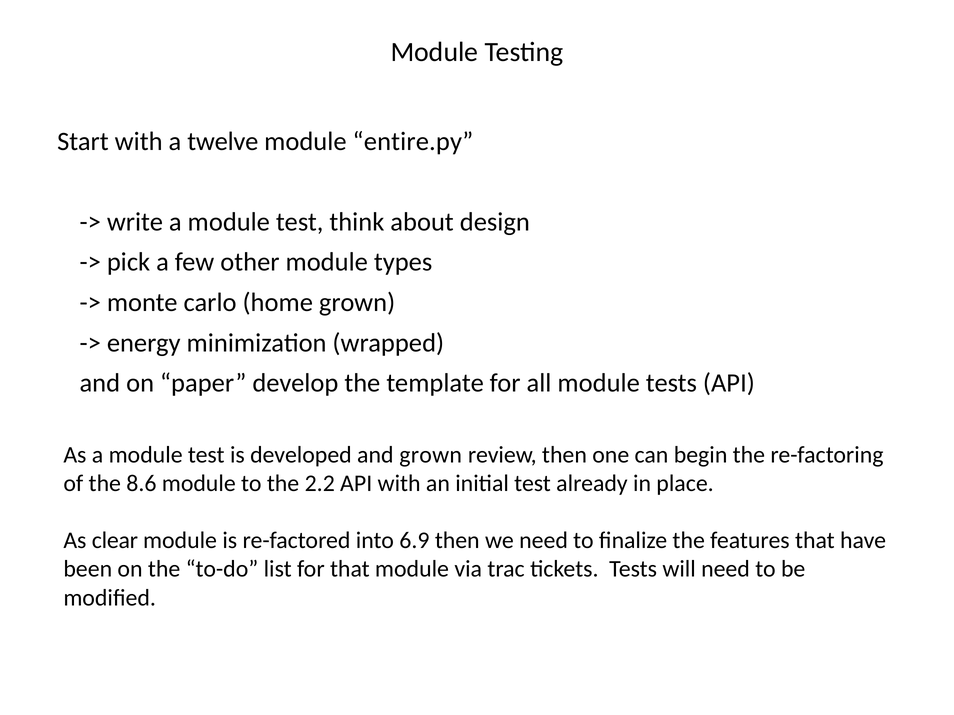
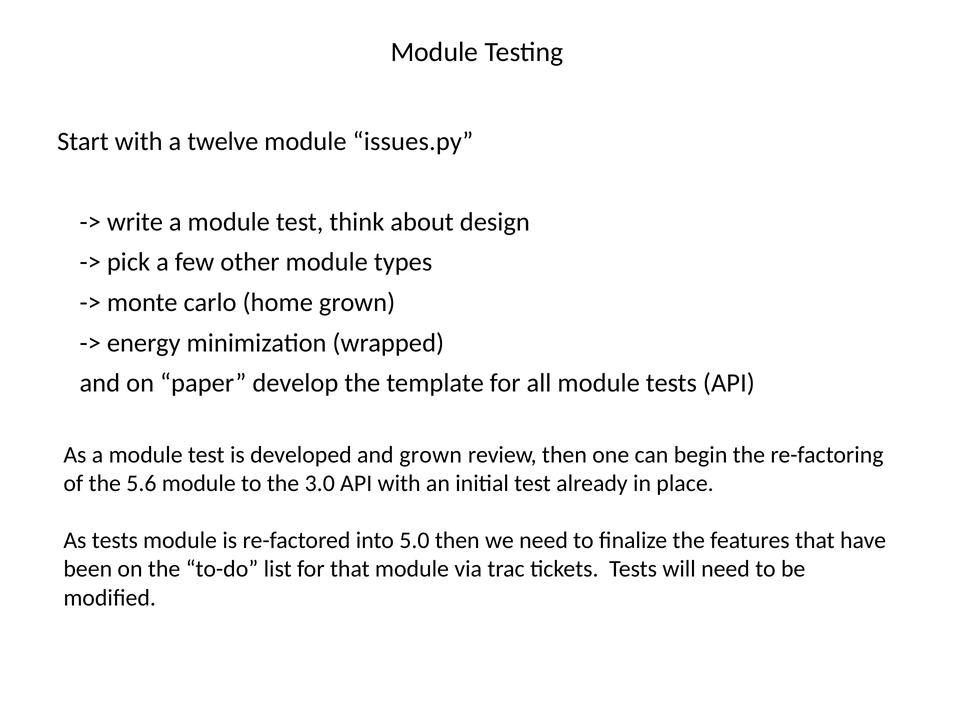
entire.py: entire.py -> issues.py (413, 142)
8.6: 8.6 -> 5.6 (141, 484)
2.2: 2.2 -> 3.0 (320, 484)
As clear: clear -> tests (115, 541)
6.9: 6.9 -> 5.0 (414, 541)
